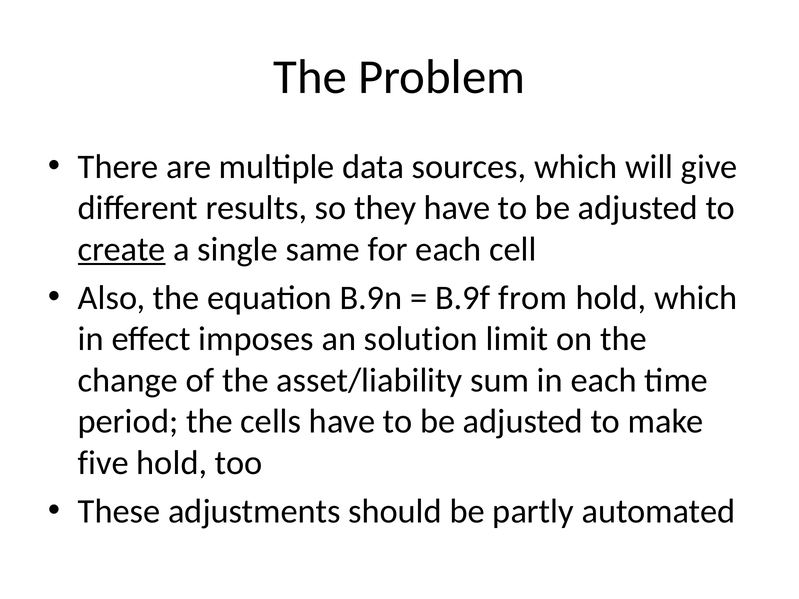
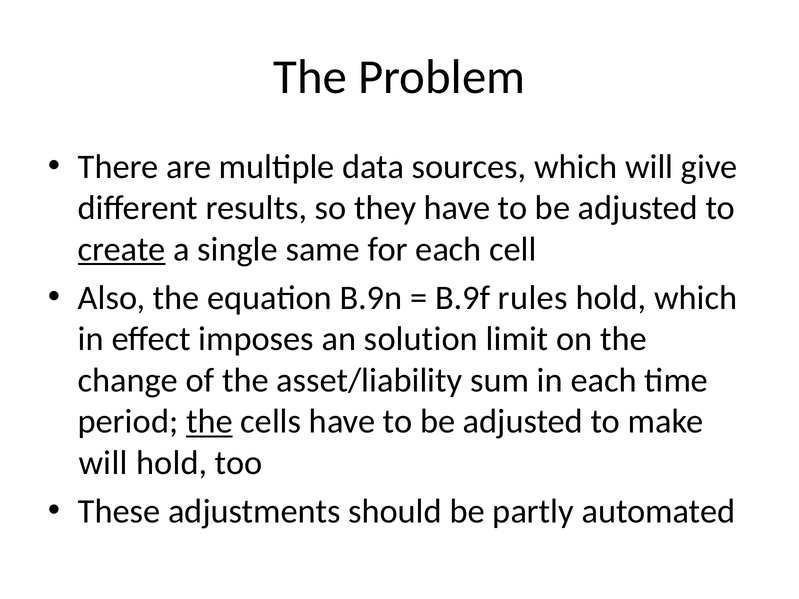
from: from -> rules (533, 298)
the underline: none -> present (209, 422)
five: five -> will (103, 463)
